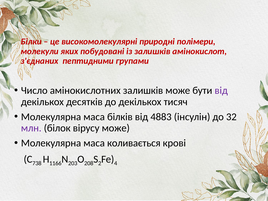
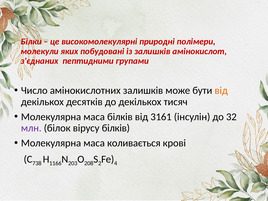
від colour: purple -> orange (221, 91)
4883: 4883 -> 3161 (161, 117)
вірусу може: може -> білків (116, 128)
